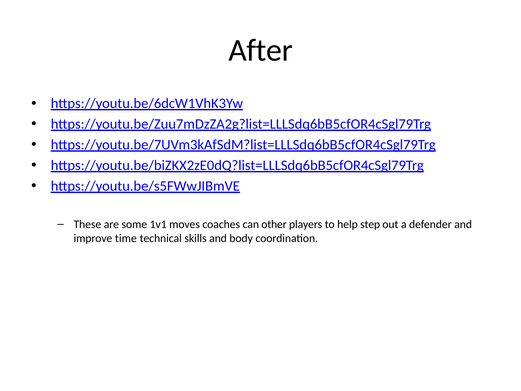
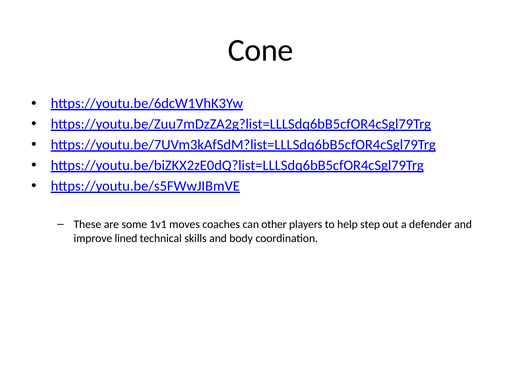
After: After -> Cone (261, 50)
time: time -> lined (126, 238)
